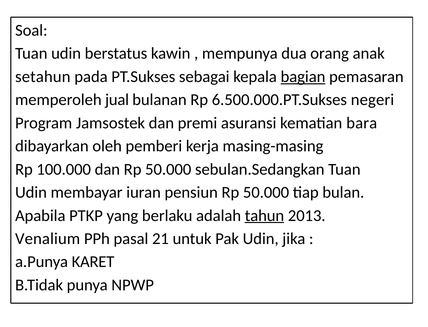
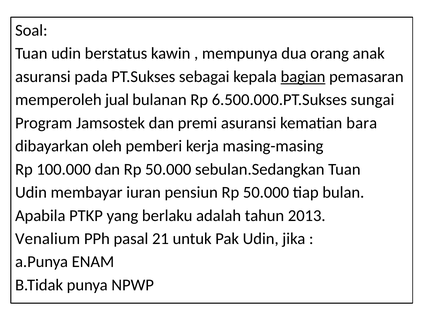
setahun: setahun -> asuransi (43, 77)
negeri: negeri -> sungai (373, 100)
tahun underline: present -> none (264, 216)
KARET: KARET -> ENAM (93, 262)
